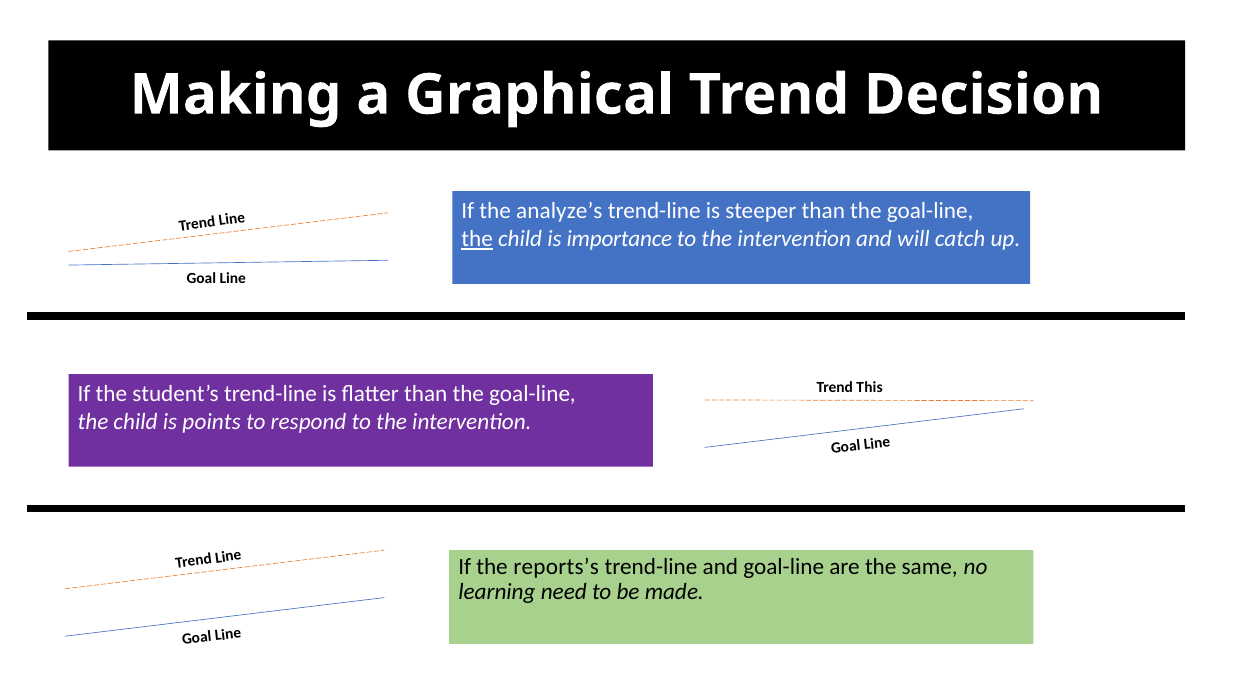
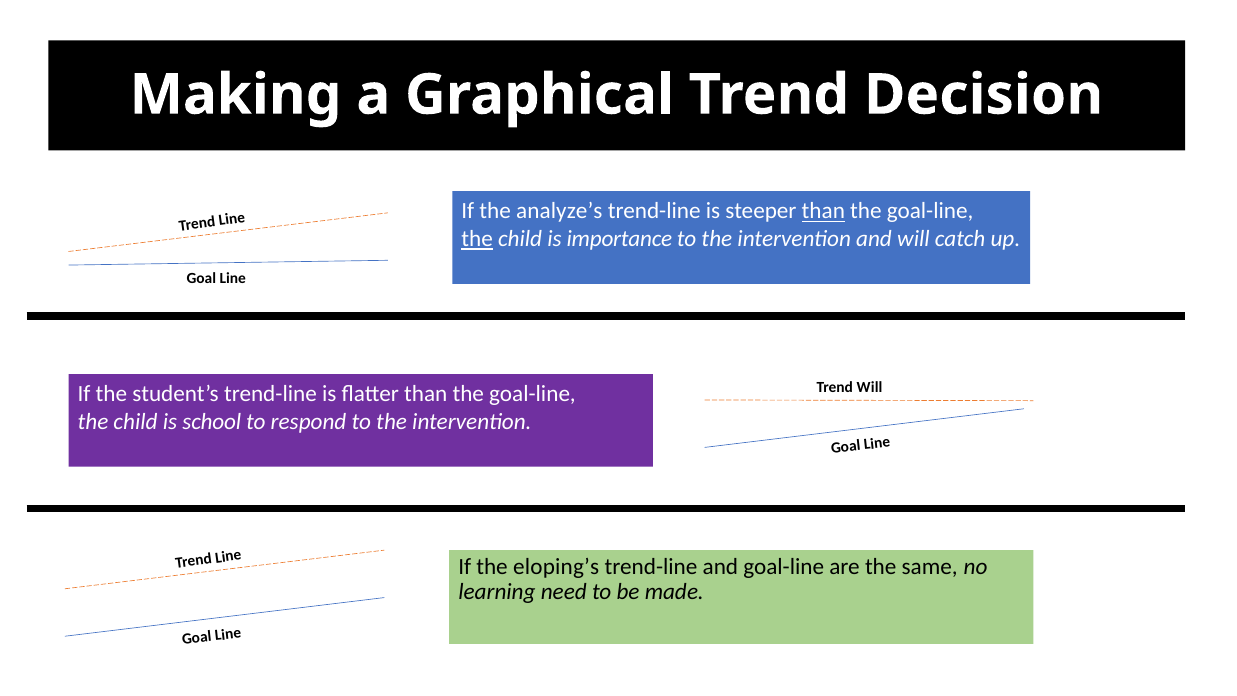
than underline: none -> present (823, 211)
Trend This: This -> Will (870, 387)
points: points -> school (212, 422)
reports’s: reports’s -> eloping’s (556, 567)
